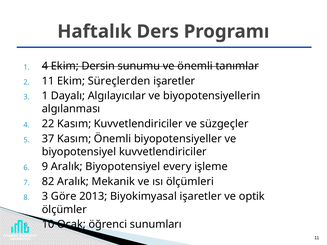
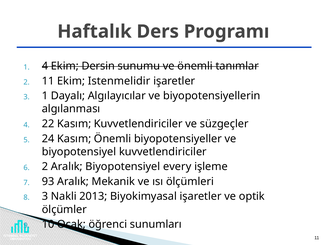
Süreçlerden: Süreçlerden -> Istenmelidir (119, 81)
37: 37 -> 24 (48, 139)
6 9: 9 -> 2 (45, 167)
82: 82 -> 93 (48, 182)
Göre: Göre -> Nakli (64, 197)
